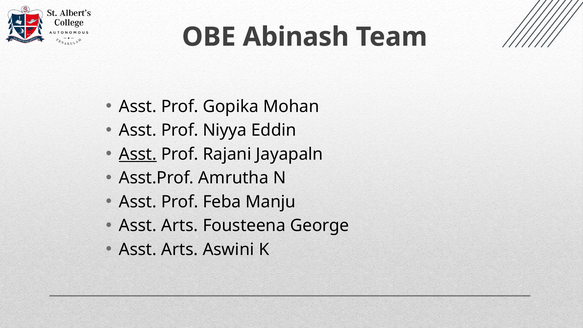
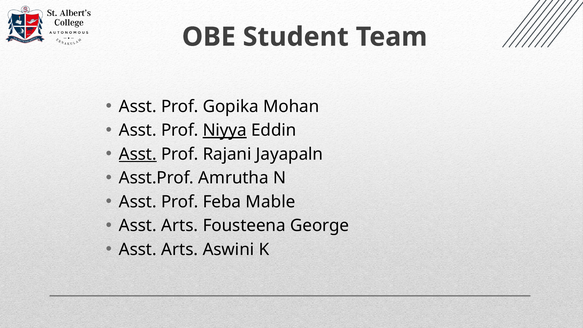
Abinash: Abinash -> Student (296, 37)
Niyya underline: none -> present (225, 130)
Manju: Manju -> Mable (271, 202)
